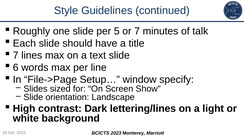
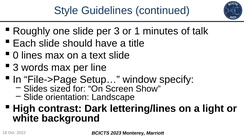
per 5: 5 -> 3 (117, 31)
or 7: 7 -> 1 (137, 31)
7: 7 -> 0 (16, 56)
6: 6 -> 3 (16, 68)
